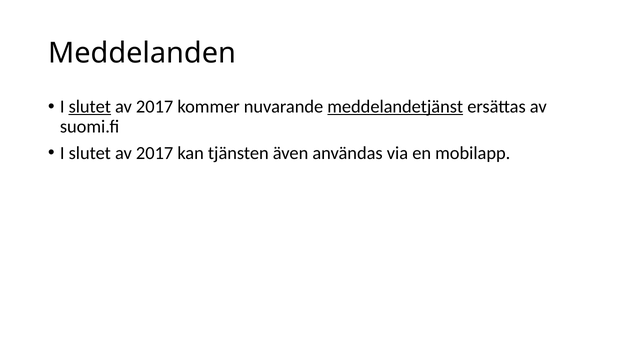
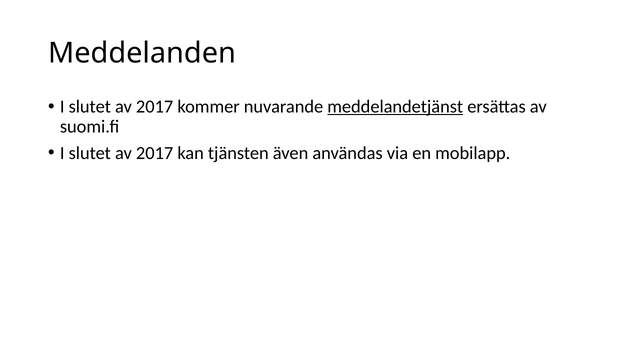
slutet underline: present -> none (90, 107)
